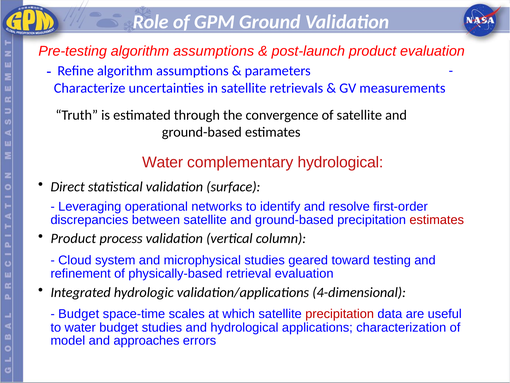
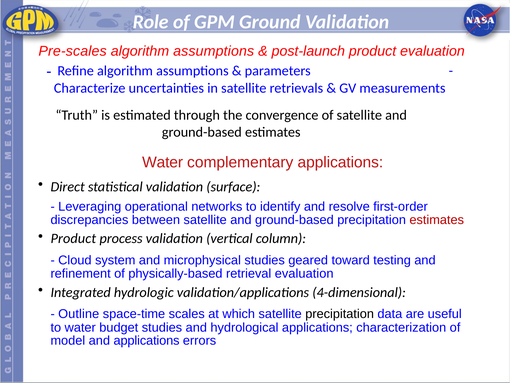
Pre-testing: Pre-testing -> Pre-scales (73, 51)
complementary hydrological: hydrological -> applications (340, 162)
Budget: Budget -> Outline (79, 314)
precipitation colour: red -> black (340, 314)
and approaches: approaches -> applications (147, 340)
